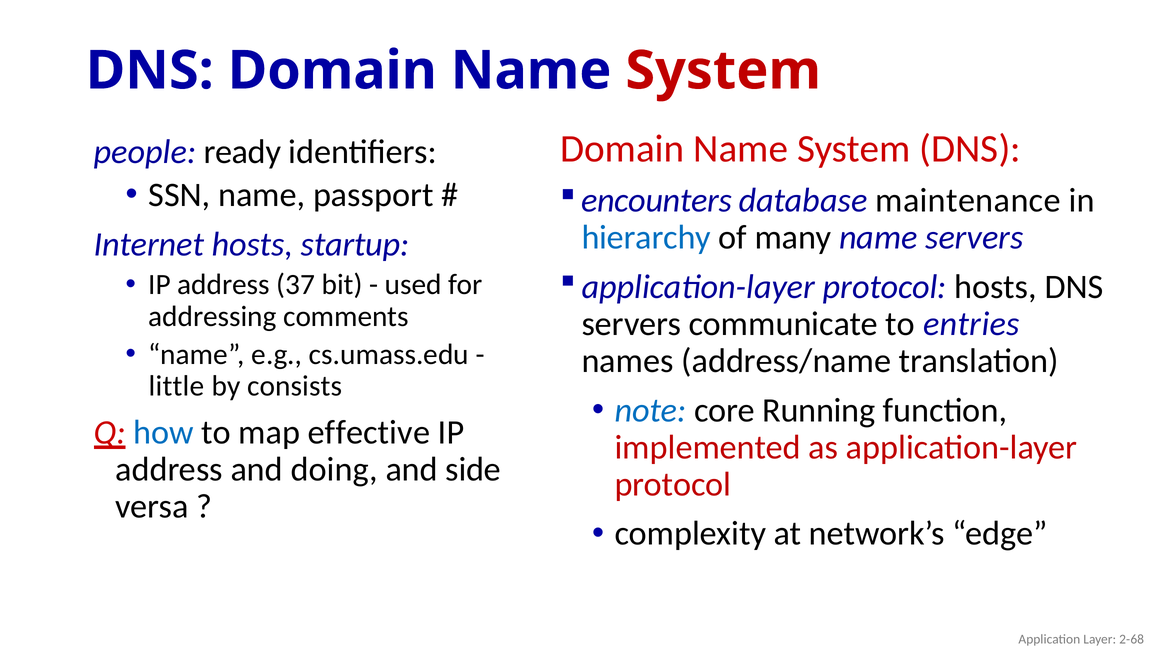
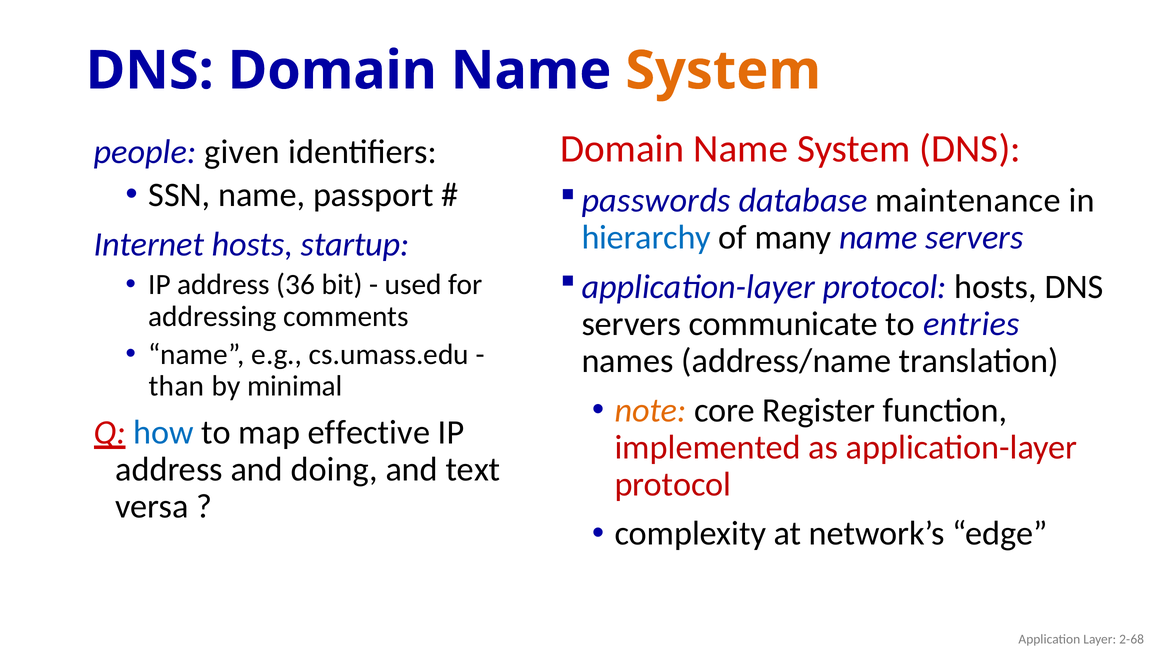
System colour: red -> orange (723, 71)
ready: ready -> given (242, 152)
encounters: encounters -> passwords (656, 201)
37: 37 -> 36 (296, 285)
little: little -> than (177, 386)
consists: consists -> minimal (295, 386)
note colour: blue -> orange (650, 410)
Running: Running -> Register (819, 410)
side: side -> text (473, 470)
